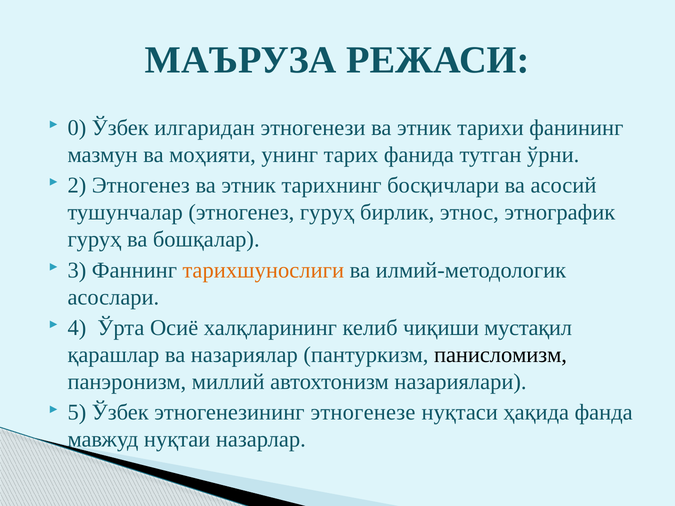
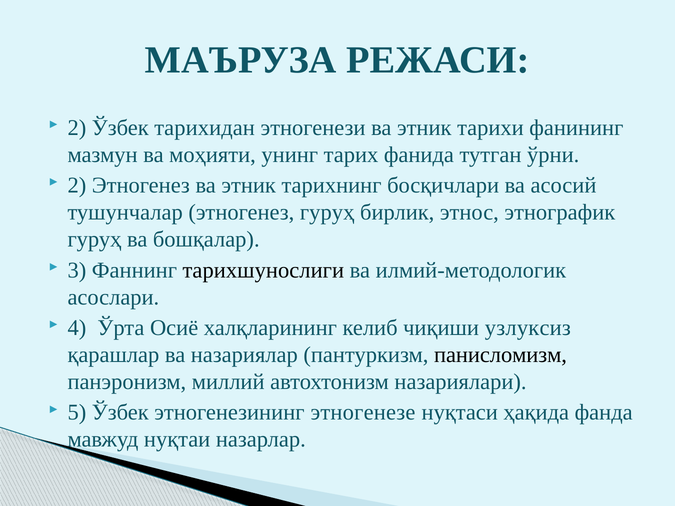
0: 0 -> 2 (77, 128)
илгаридан: илгаридан -> тарихидан (205, 128)
тарихшунослиги colour: orange -> black (263, 270)
мустақил: мустақил -> узлуксиз (528, 328)
